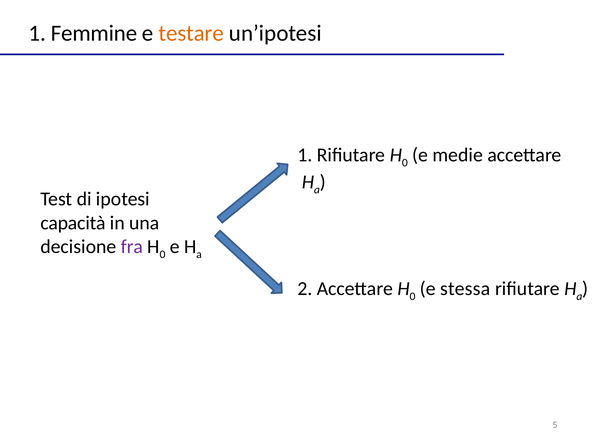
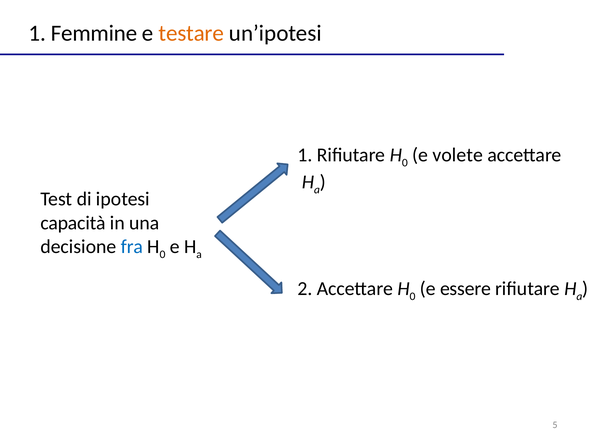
medie: medie -> volete (458, 155)
fra colour: purple -> blue (132, 246)
stessa: stessa -> essere (465, 288)
